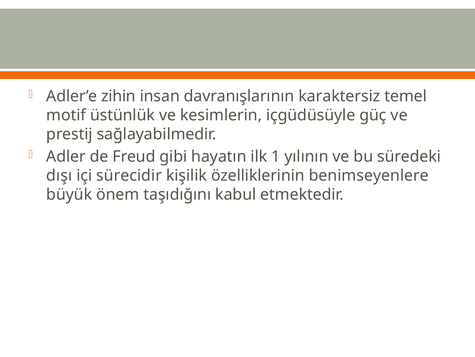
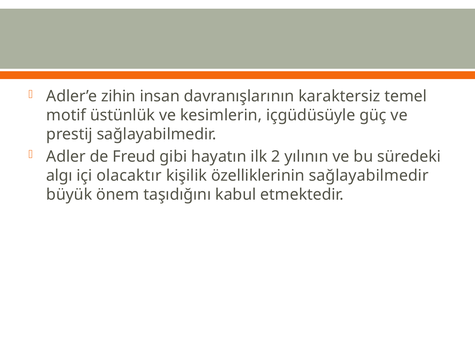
1: 1 -> 2 (276, 156)
dışı: dışı -> algı (59, 175)
sürecidir: sürecidir -> olacaktır (129, 175)
özelliklerinin benimseyenlere: benimseyenlere -> sağlayabilmedir (369, 175)
